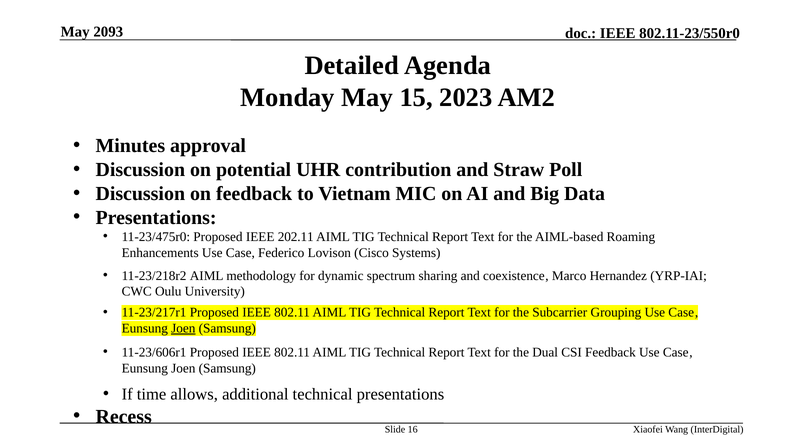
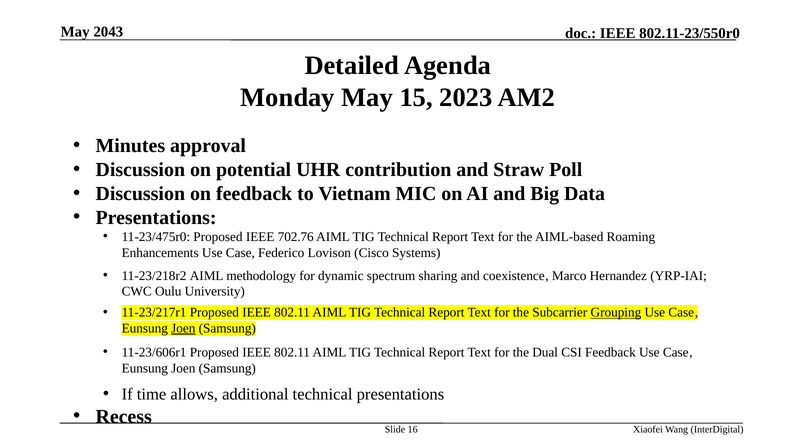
2093: 2093 -> 2043 (108, 32)
202.11: 202.11 -> 702.76 (296, 237)
Grouping underline: none -> present (616, 312)
